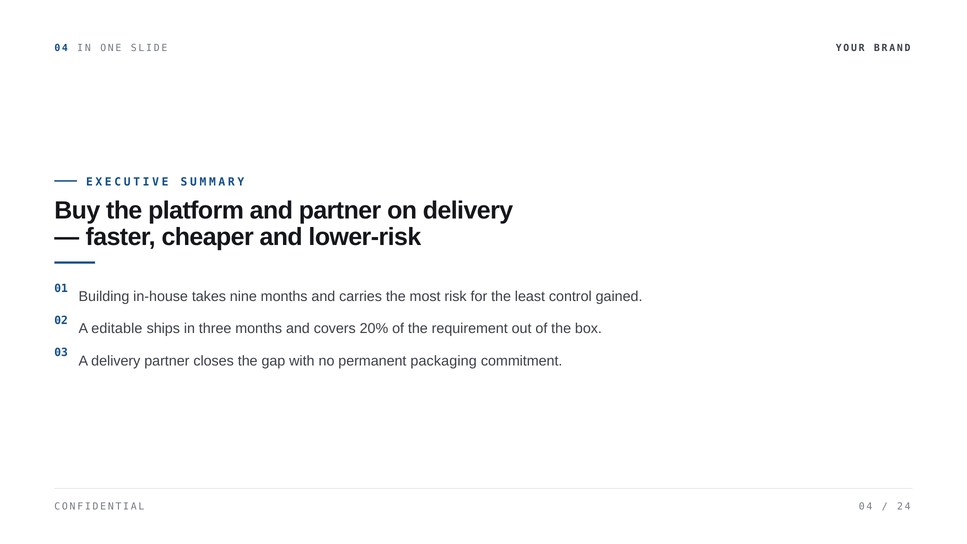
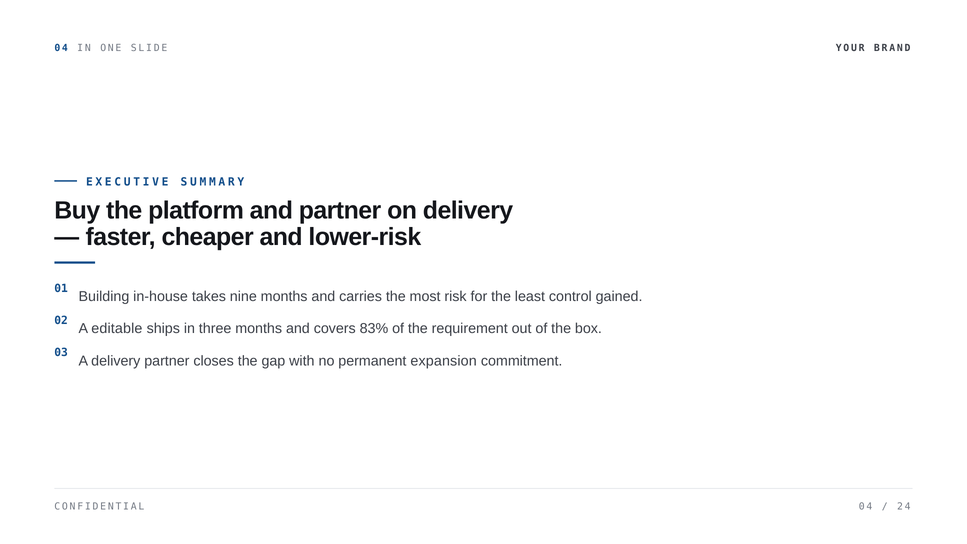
20%: 20% -> 83% (374, 329)
packaging: packaging -> expansion (444, 361)
